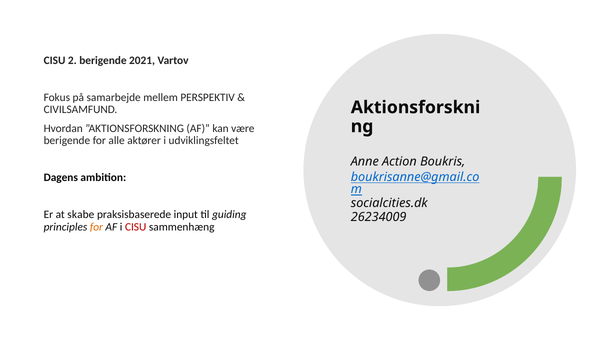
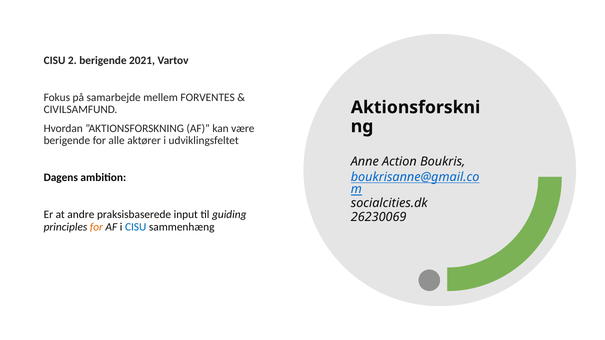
PERSPEKTIV: PERSPEKTIV -> FORVENTES (208, 98)
skabe: skabe -> andre (81, 215)
26234009: 26234009 -> 26230069 (379, 217)
CISU colour: red -> blue (136, 227)
